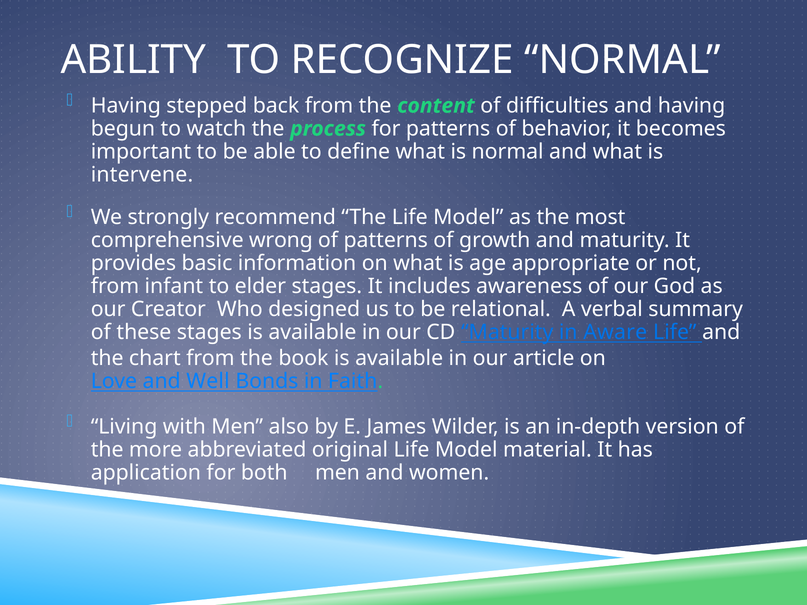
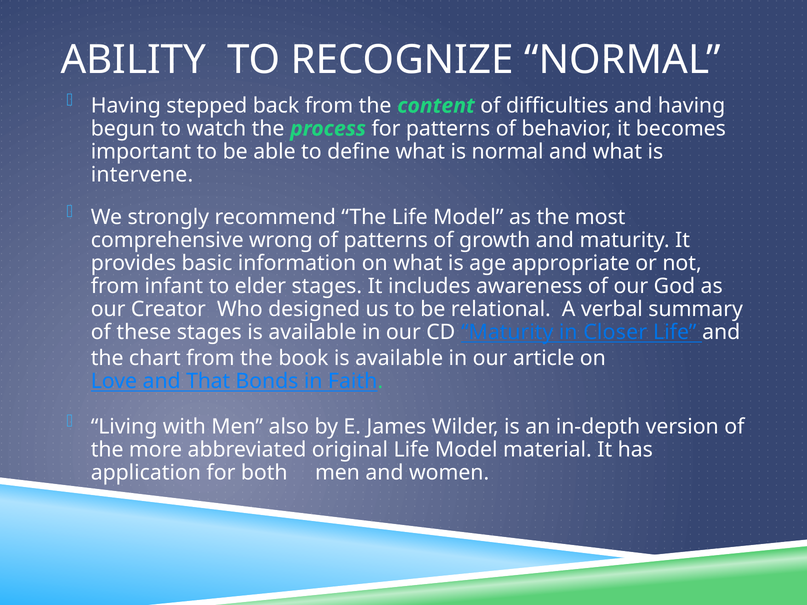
Aware: Aware -> Closer (615, 332)
Well: Well -> That (208, 381)
